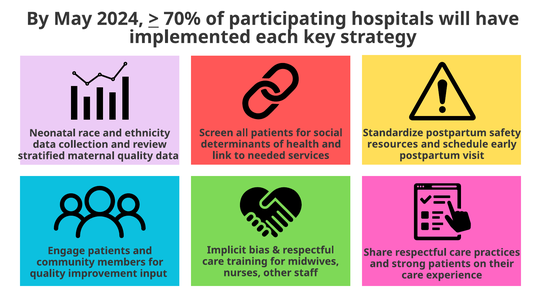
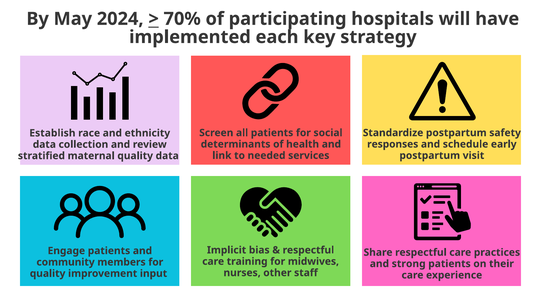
Neonatal: Neonatal -> Establish (52, 133)
resources: resources -> responses (393, 144)
